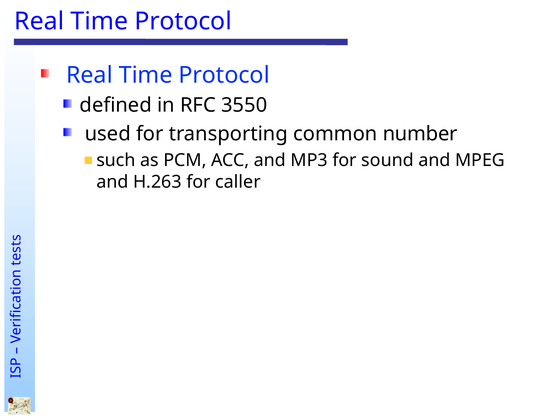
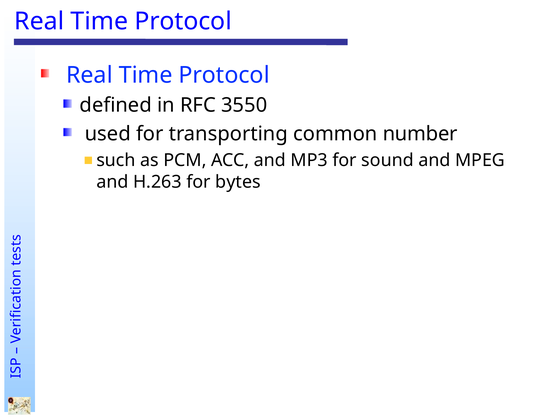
caller: caller -> bytes (238, 182)
